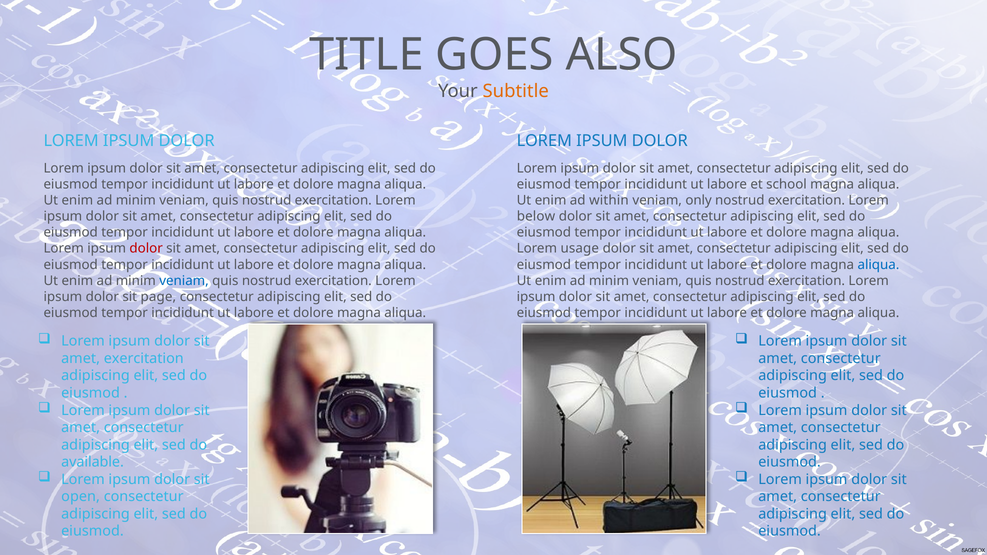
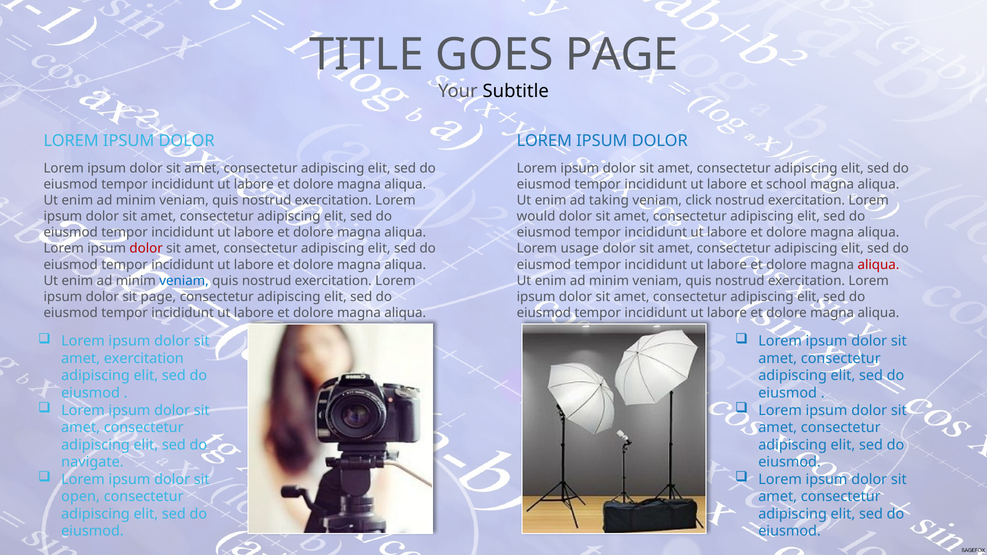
GOES ALSO: ALSO -> PAGE (622, 55)
Subtitle colour: orange -> black (516, 91)
within: within -> taking (609, 200)
only: only -> click (699, 200)
below: below -> would (536, 217)
aliqua colour: blue -> red (878, 265)
available: available -> navigate (92, 462)
